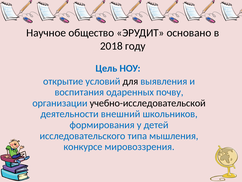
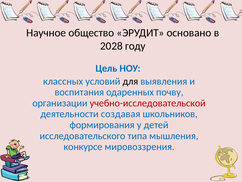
2018: 2018 -> 2028 (111, 46)
открытие: открытие -> классных (63, 81)
учебно-исследовательской colour: black -> red (148, 103)
внешний: внешний -> создавая (121, 114)
